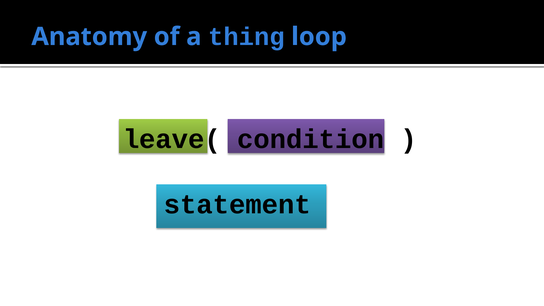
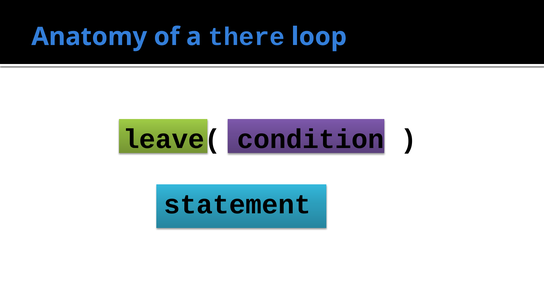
thing: thing -> there (246, 37)
